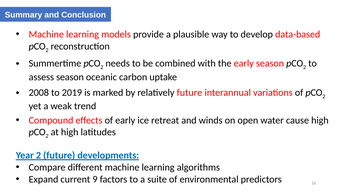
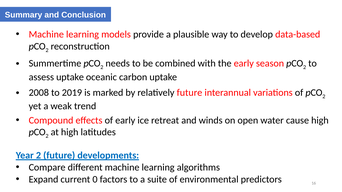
assess season: season -> uptake (70, 77)
9: 9 -> 0 (95, 180)
